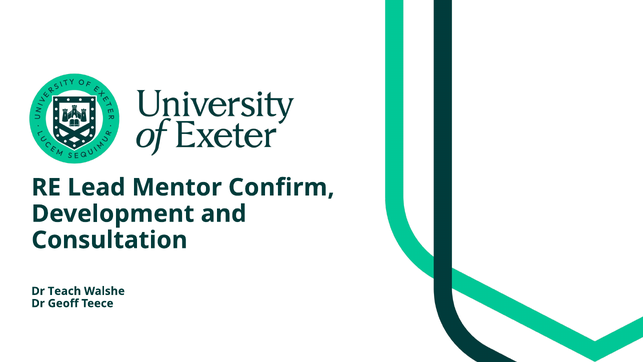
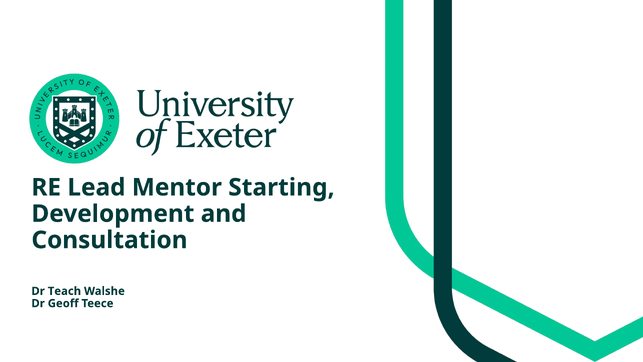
Confirm: Confirm -> Starting (281, 187)
